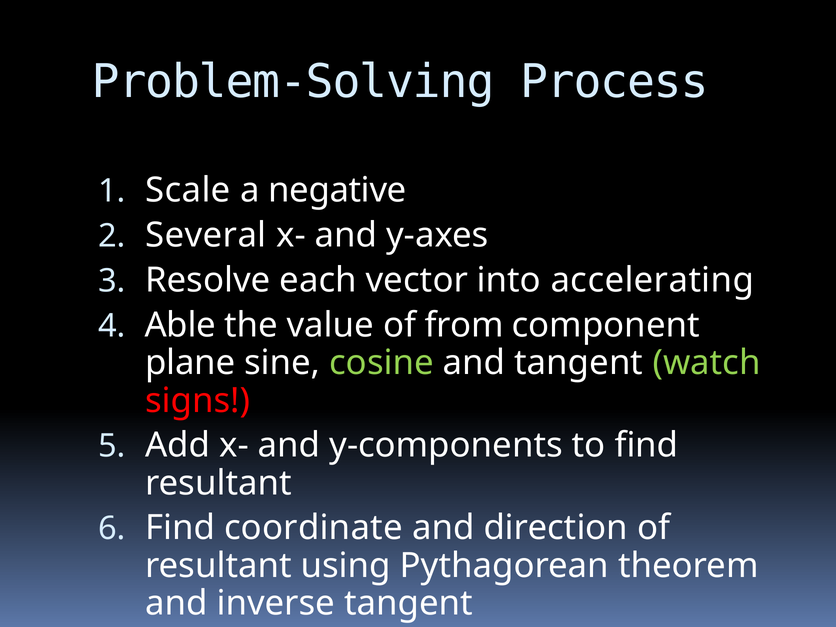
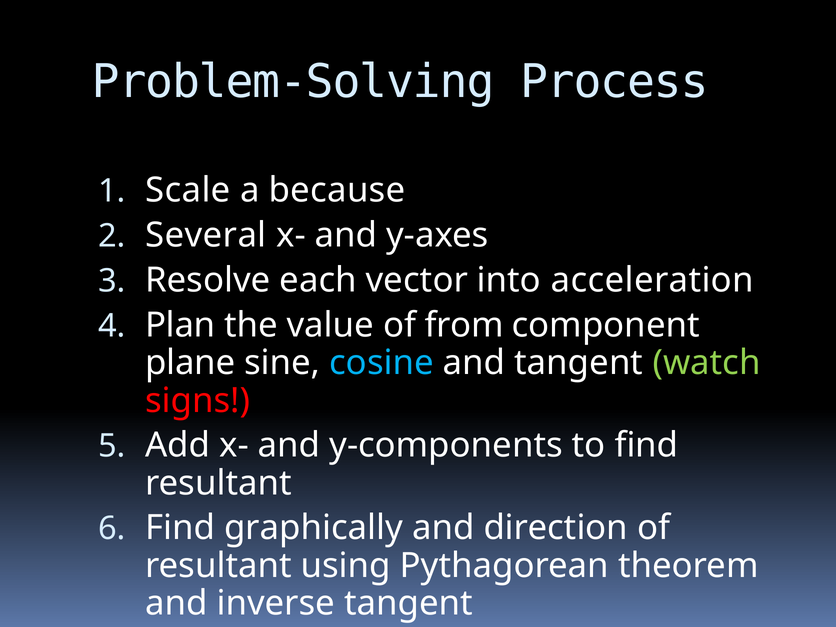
negative: negative -> because (337, 190)
accelerating: accelerating -> acceleration (652, 280)
Able: Able -> Plan (180, 325)
cosine colour: light green -> light blue (382, 363)
coordinate: coordinate -> graphically (314, 528)
